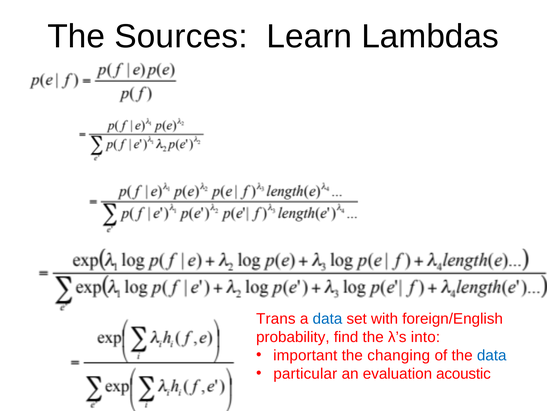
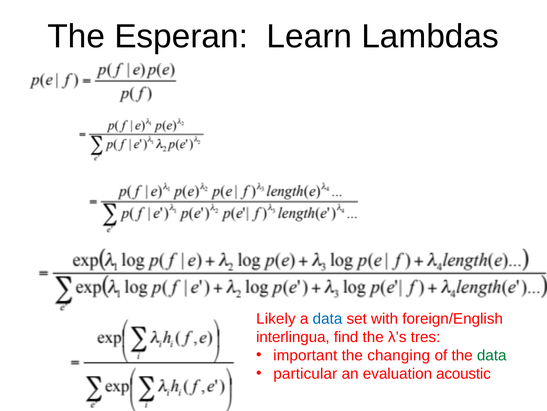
Sources: Sources -> Esperan (181, 37)
Trans: Trans -> Likely (276, 318)
probability: probability -> interlingua (293, 337)
into: into -> tres (426, 337)
data colour: blue -> green (492, 355)
